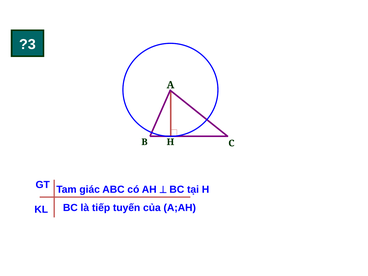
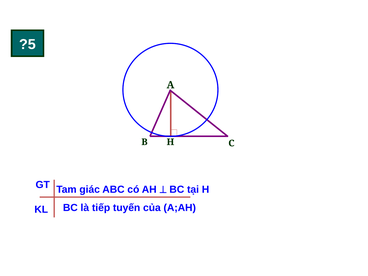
?3: ?3 -> ?5 (28, 44)
